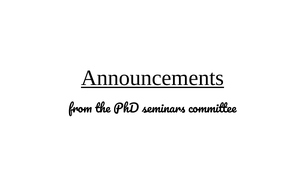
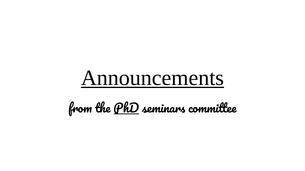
PhD underline: none -> present (126, 109)
